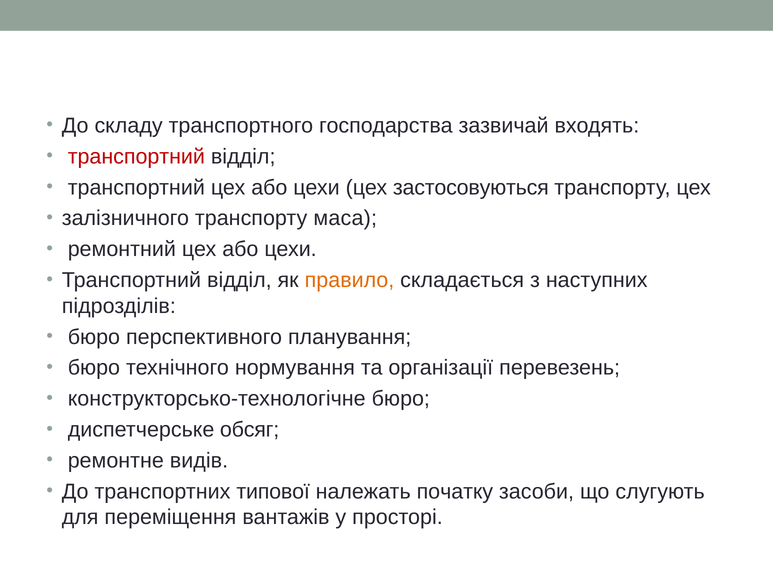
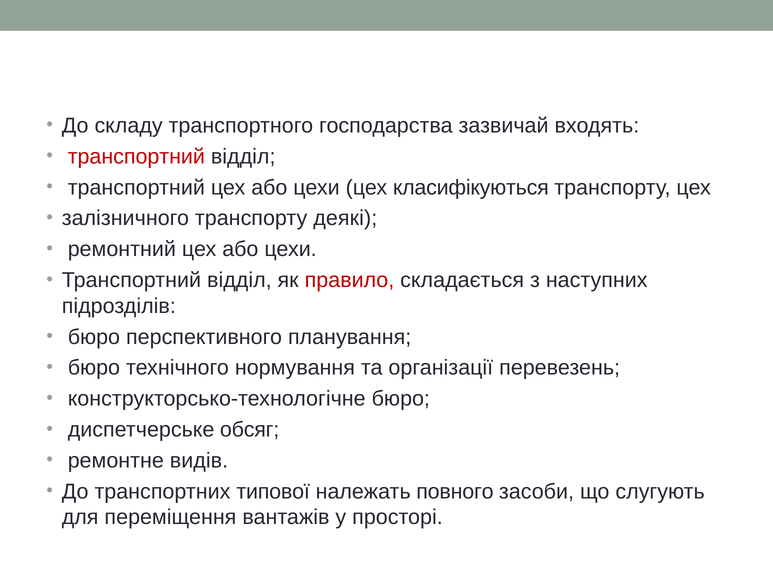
застосовуються: застосовуються -> класифікуються (471, 187)
маса: маса -> деякі (345, 218)
правило colour: orange -> red (349, 280)
початку: початку -> повного (455, 491)
